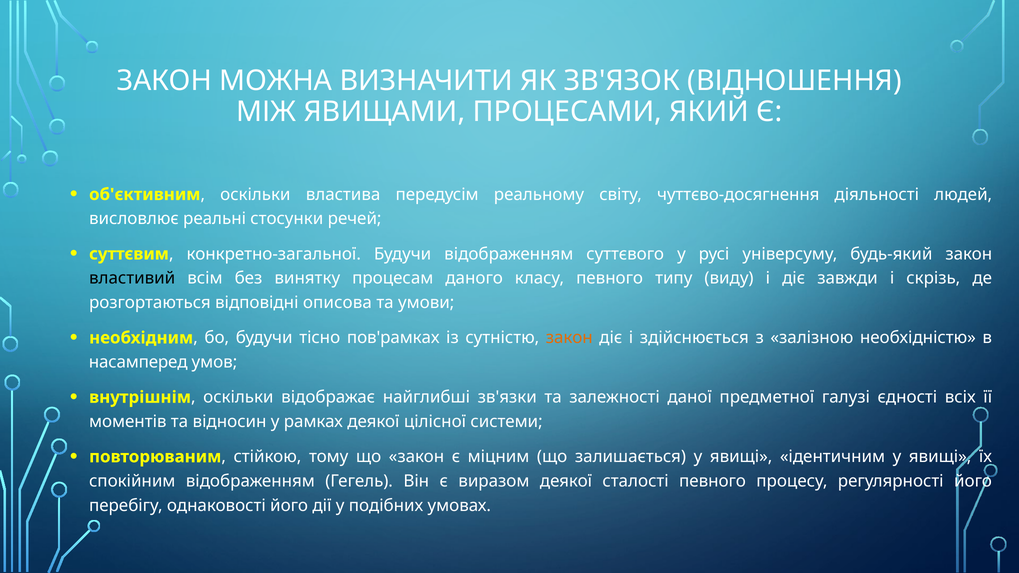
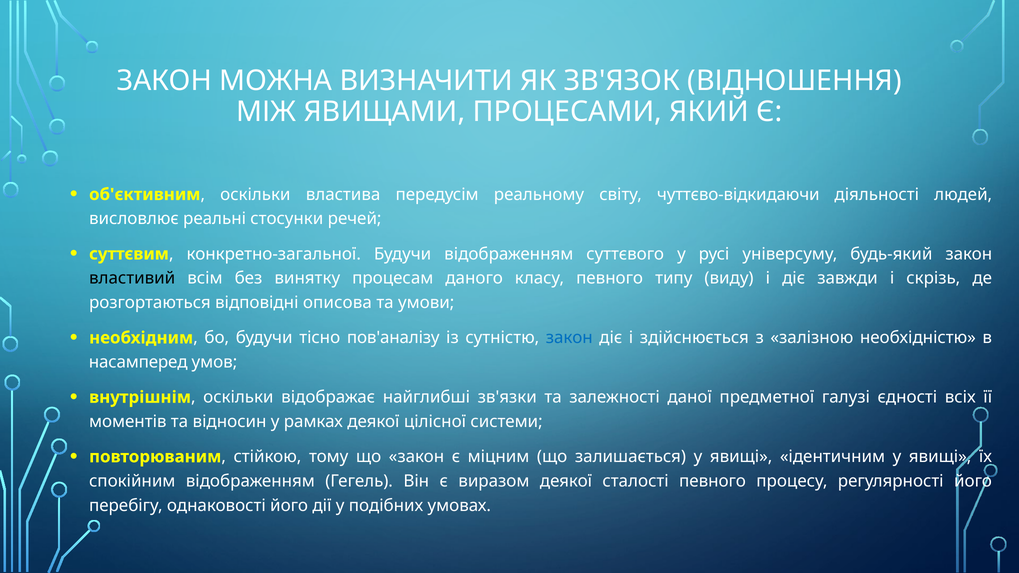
чуттєво-досягнення: чуттєво-досягнення -> чуттєво-відкидаючи (738, 195)
пов'рамках: пов'рамках -> пов'аналізу (393, 338)
закон colour: orange -> blue (569, 338)
